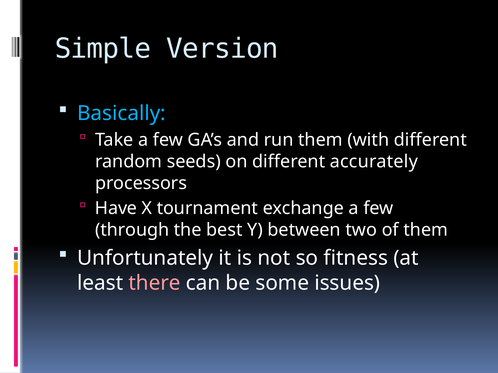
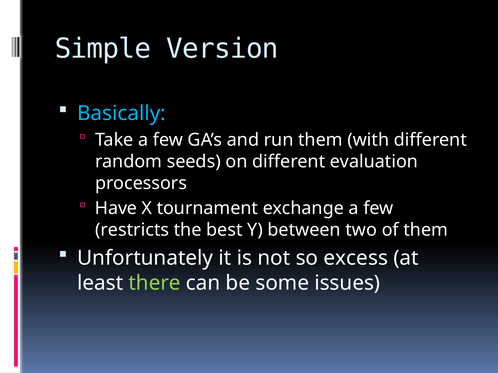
accurately: accurately -> evaluation (374, 162)
through: through -> restricts (132, 230)
fitness: fitness -> excess (356, 258)
there colour: pink -> light green (155, 283)
